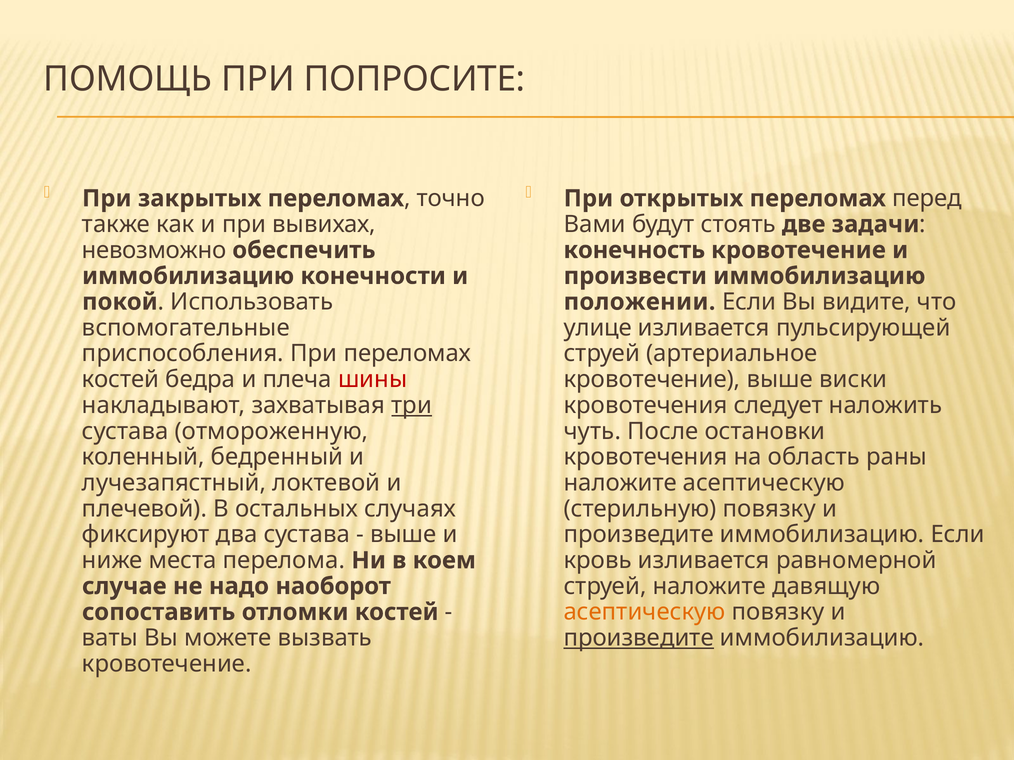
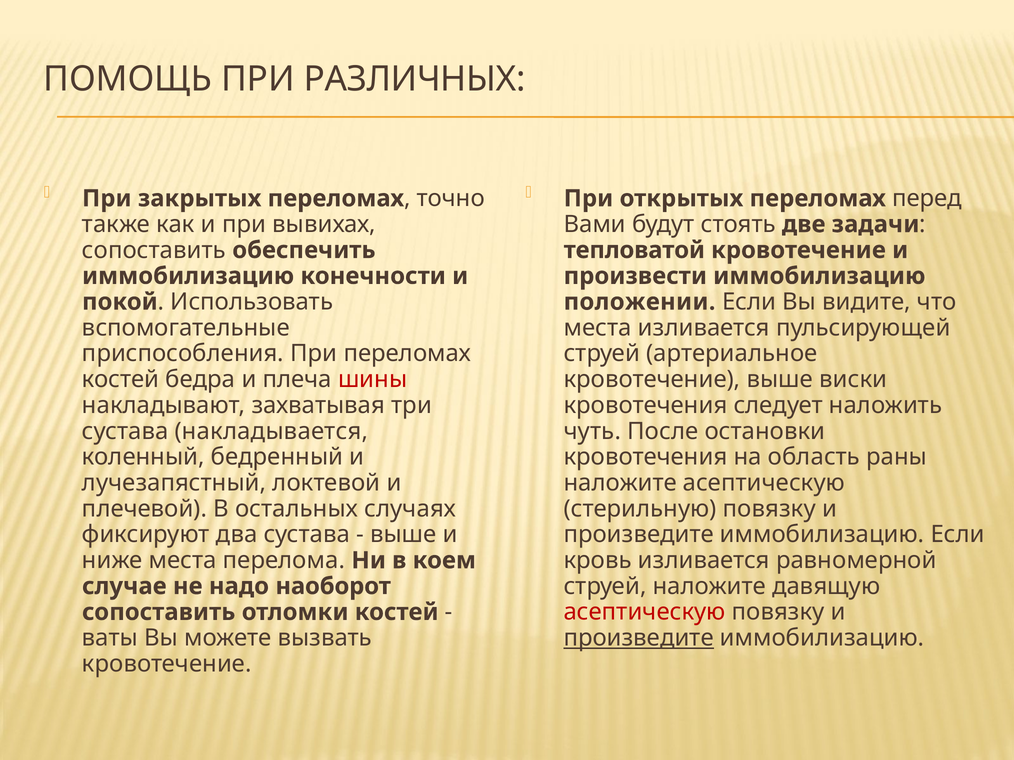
ПОПРОСИТЕ: ПОПРОСИТЕ -> РАЗЛИЧНЫХ (415, 79)
невозможно: невозможно -> сопоставить (154, 250)
конечность: конечность -> тепловатой (634, 250)
улице: улице -> места (598, 328)
три underline: present -> none (412, 406)
отмороженную: отмороженную -> накладывается (271, 431)
асептическую colour: orange -> red (645, 612)
